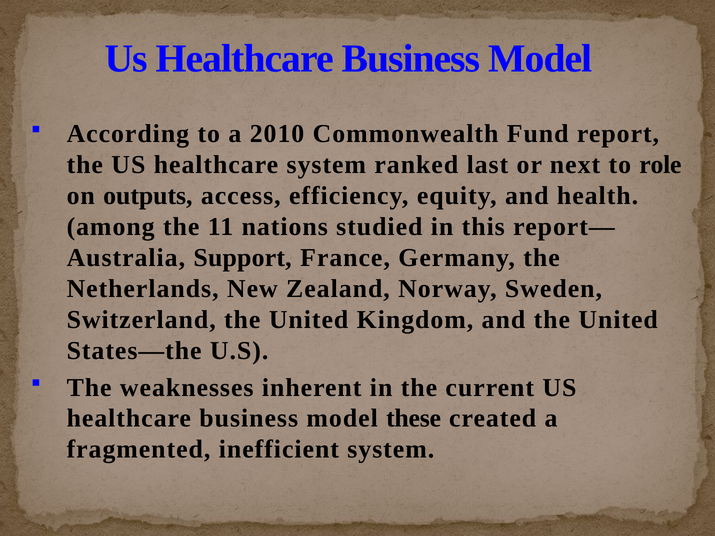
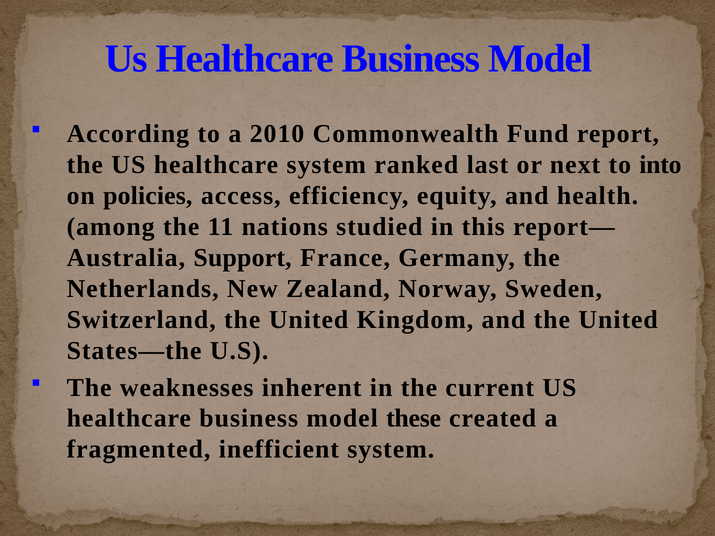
role: role -> into (660, 165)
outputs: outputs -> policies (148, 196)
